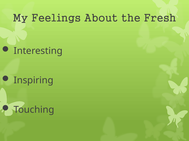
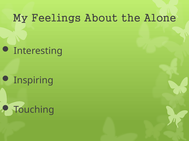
Fresh: Fresh -> Alone (160, 18)
